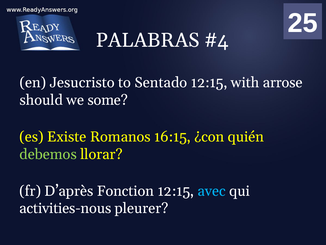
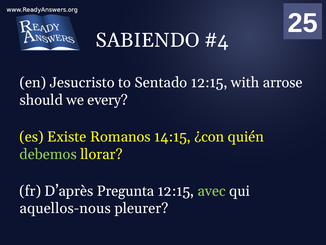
PALABRAS: PALABRAS -> SABIENDO (148, 40)
some: some -> every (108, 100)
16:15: 16:15 -> 14:15 (173, 137)
Fonction: Fonction -> Pregunta (126, 191)
avec colour: light blue -> light green (212, 191)
activities-nous: activities-nous -> aquellos-nous (65, 208)
